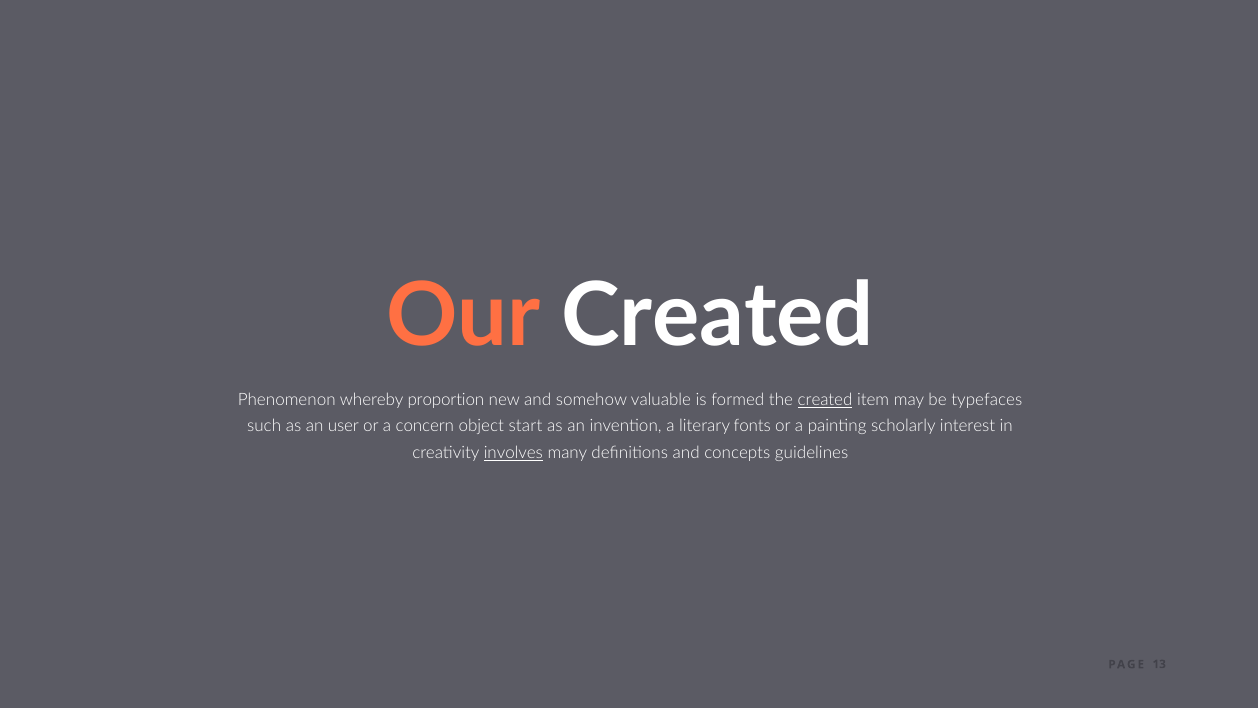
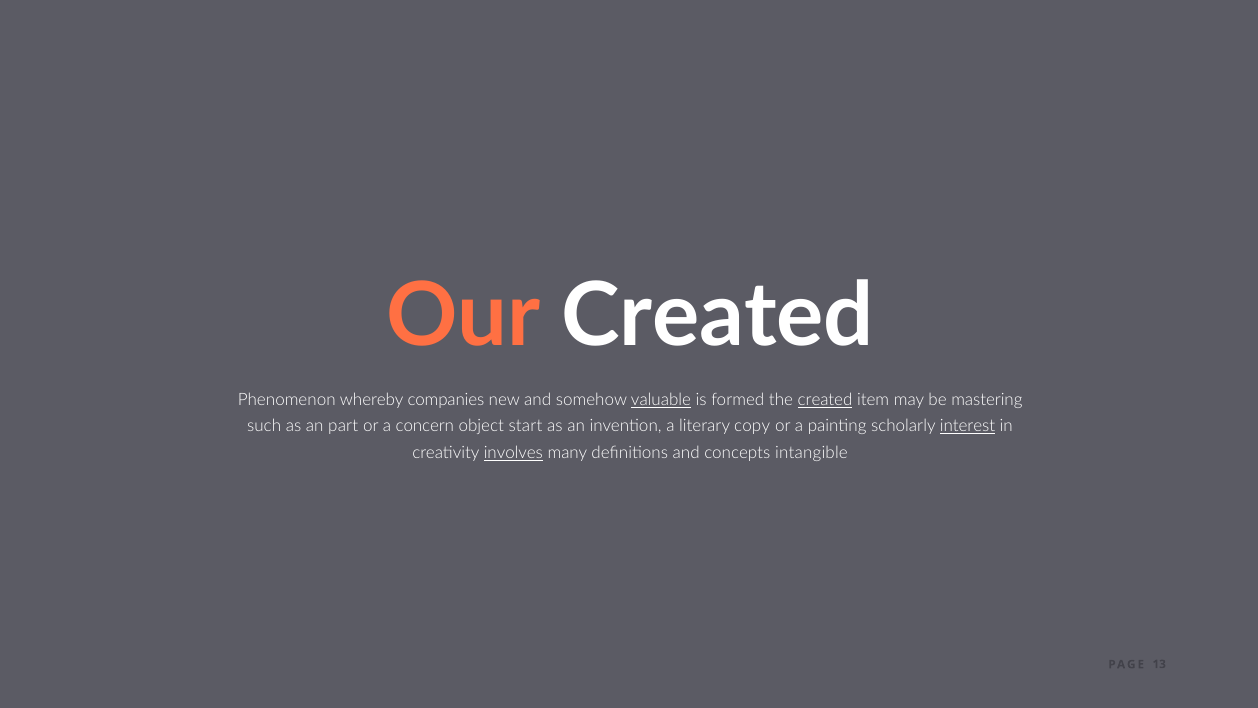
proportion: proportion -> companies (446, 400)
valuable underline: none -> present (661, 400)
typefaces: typefaces -> mastering (987, 400)
user: user -> part (343, 426)
fonts: fonts -> copy (752, 426)
interest underline: none -> present (967, 426)
guidelines: guidelines -> intangible (812, 453)
